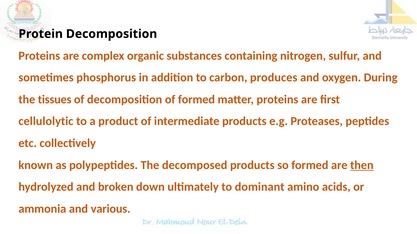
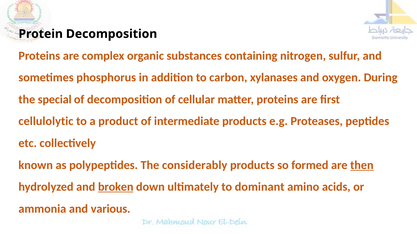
produces: produces -> xylanases (274, 78)
tissues: tissues -> special (55, 100)
of formed: formed -> cellular (196, 100)
decomposed: decomposed -> considerably (195, 165)
broken underline: none -> present (116, 187)
